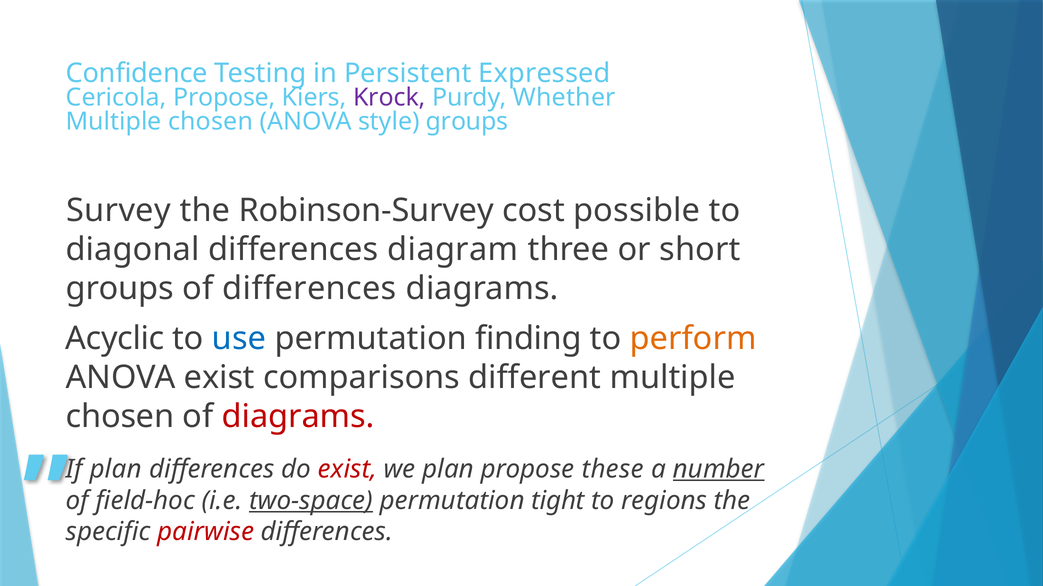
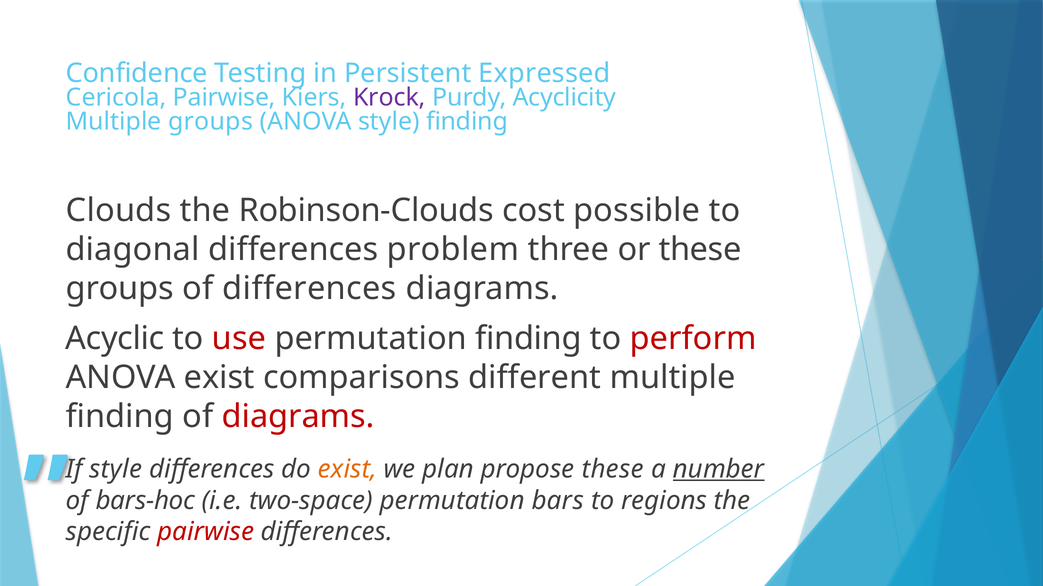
Cericola Propose: Propose -> Pairwise (224, 98)
Whether: Whether -> Acyclicity (564, 98)
chosen: chosen -> groups (211, 122)
style groups: groups -> finding (467, 122)
Survey: Survey -> Clouds (118, 211)
Robinson-Survey: Robinson-Survey -> Robinson-Clouds (366, 211)
diagram: diagram -> problem (453, 250)
or short: short -> these (700, 250)
use colour: blue -> red (239, 339)
perform colour: orange -> red (693, 339)
chosen: chosen -> finding (120, 417)
If plan: plan -> style (116, 470)
exist colour: red -> orange (347, 470)
field-hoc: field-hoc -> bars-hoc (145, 501)
two-space underline: present -> none (311, 501)
tight: tight -> bars (558, 501)
